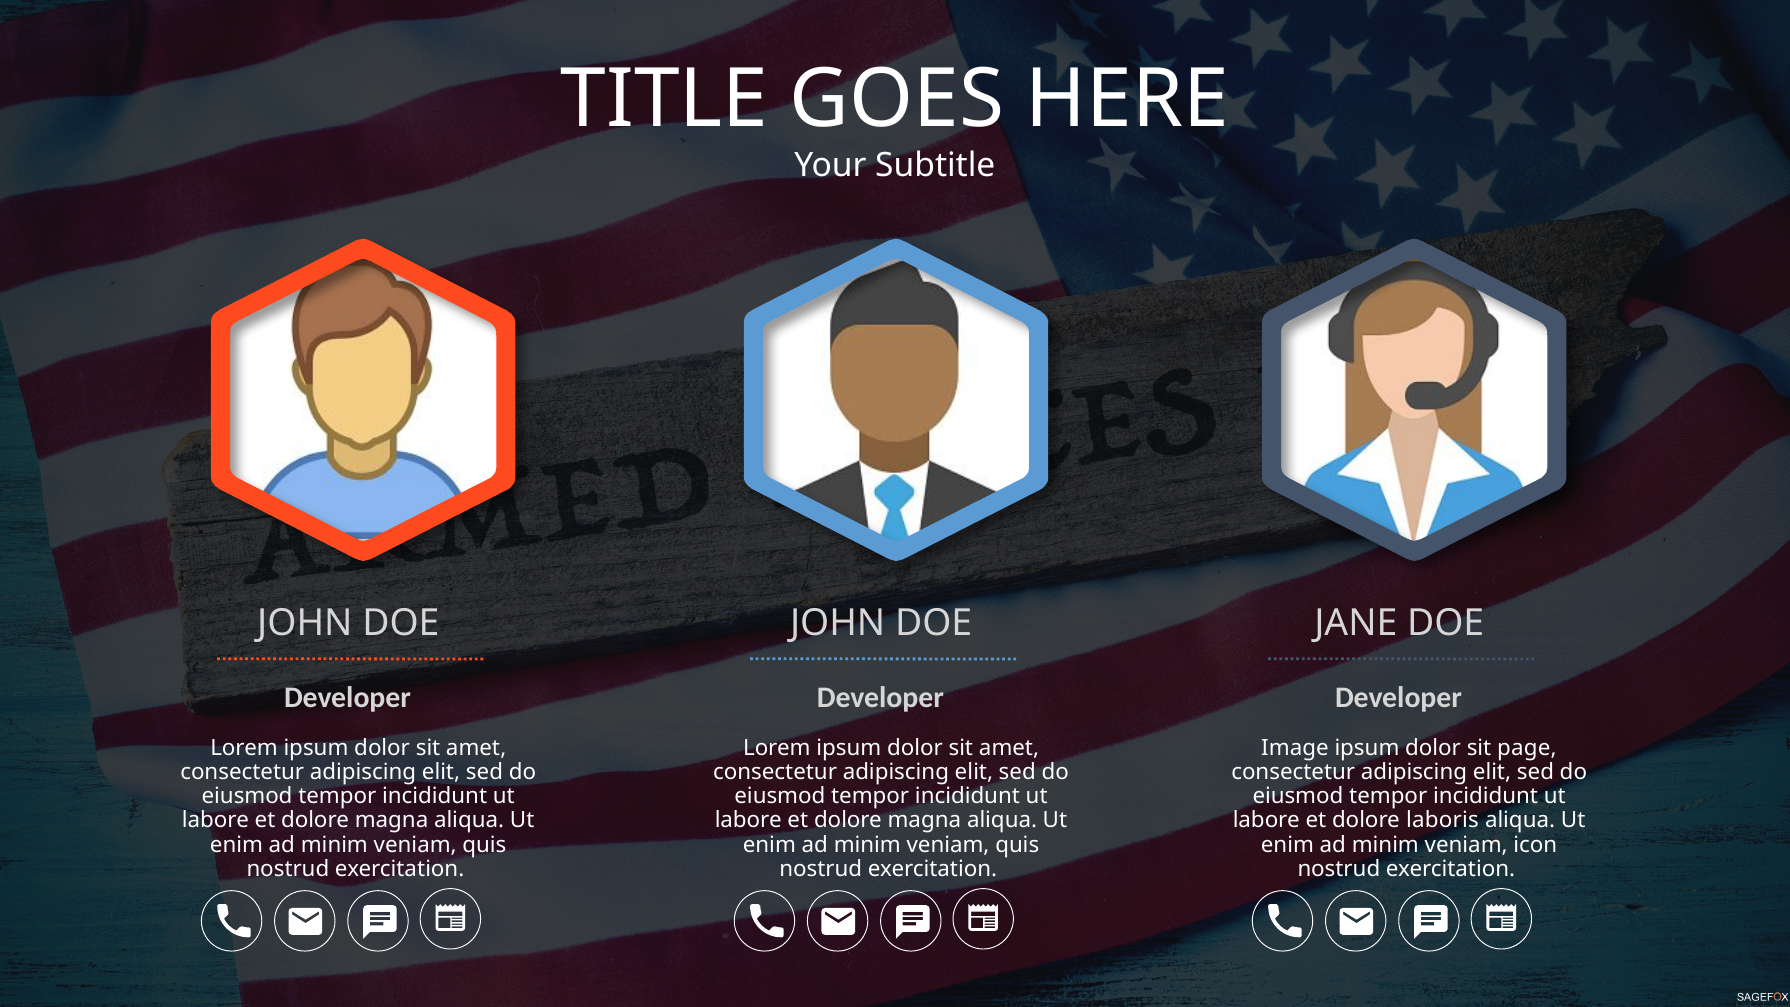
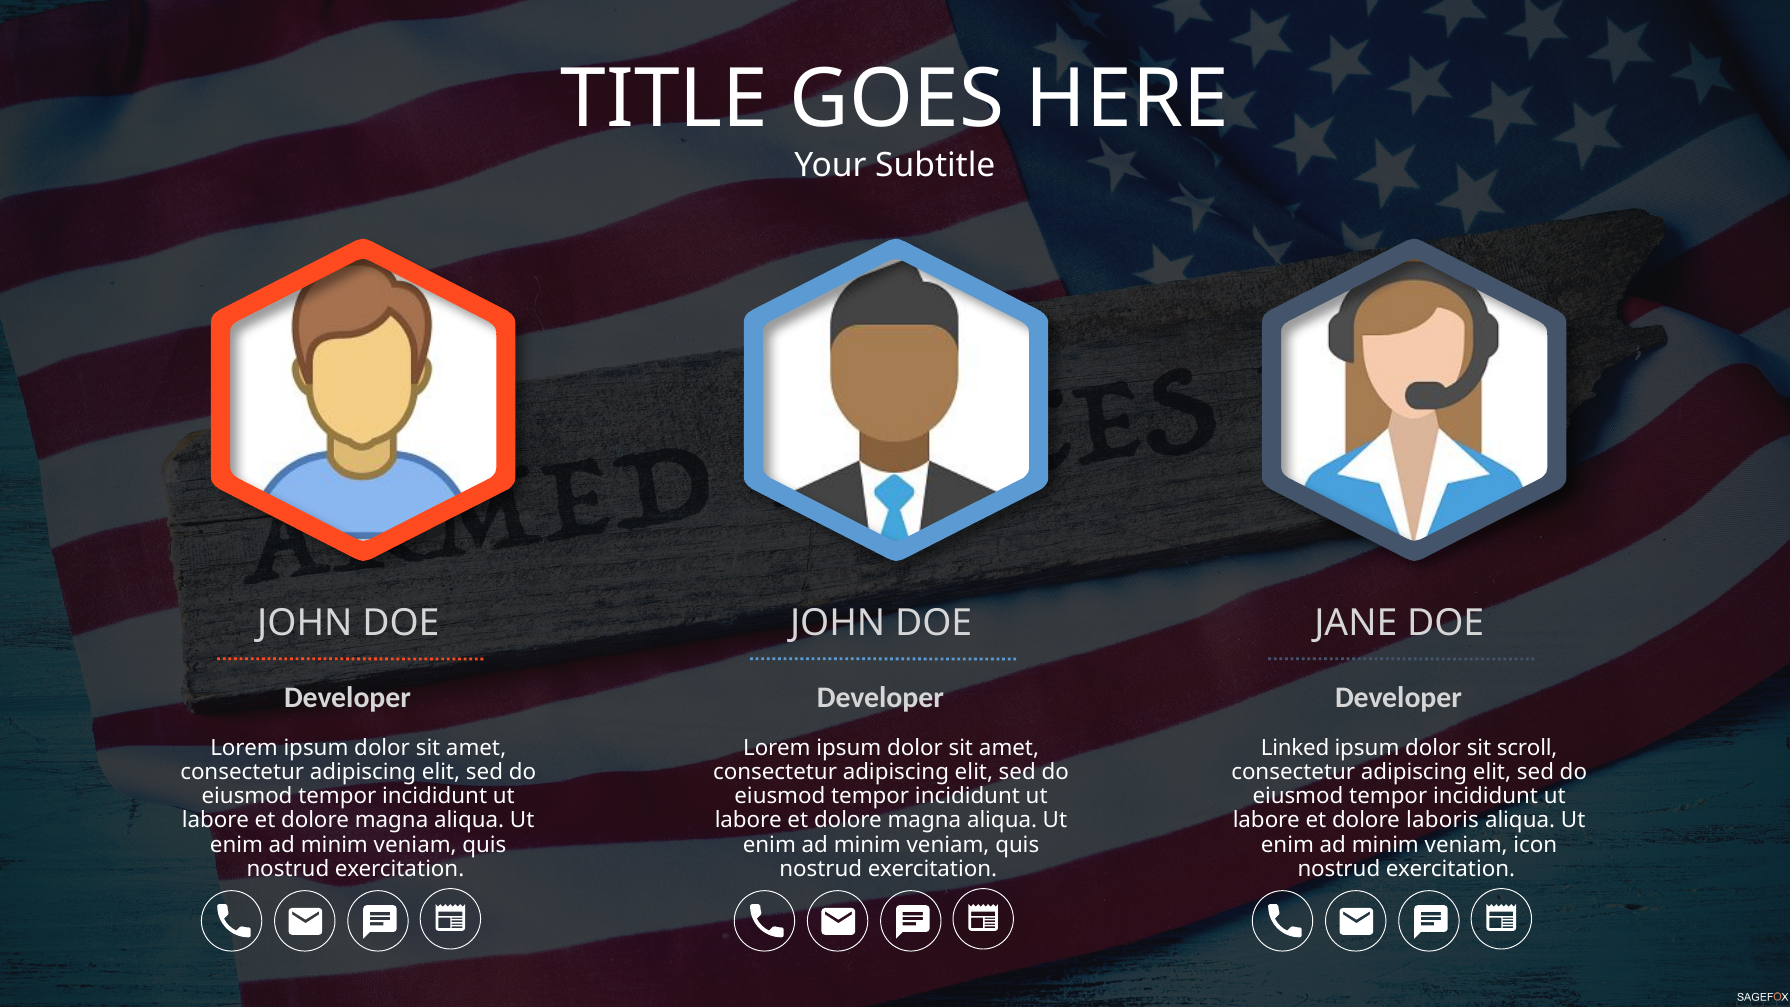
Image: Image -> Linked (1295, 748)
page: page -> scroll (1527, 748)
